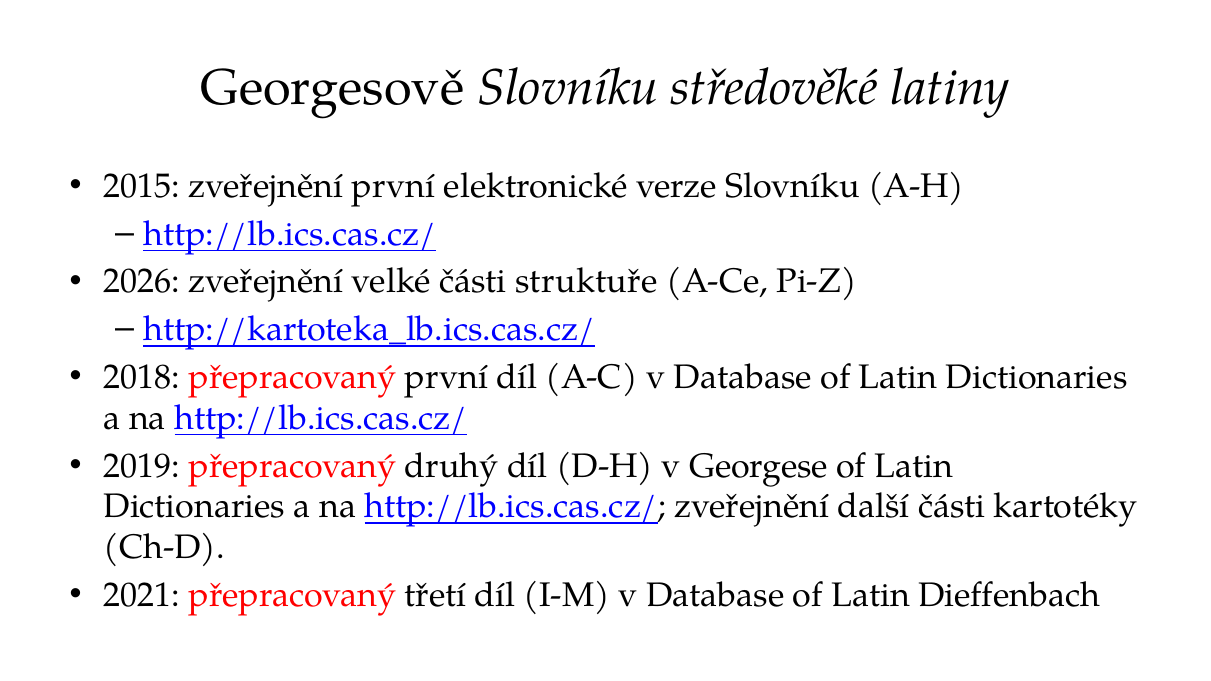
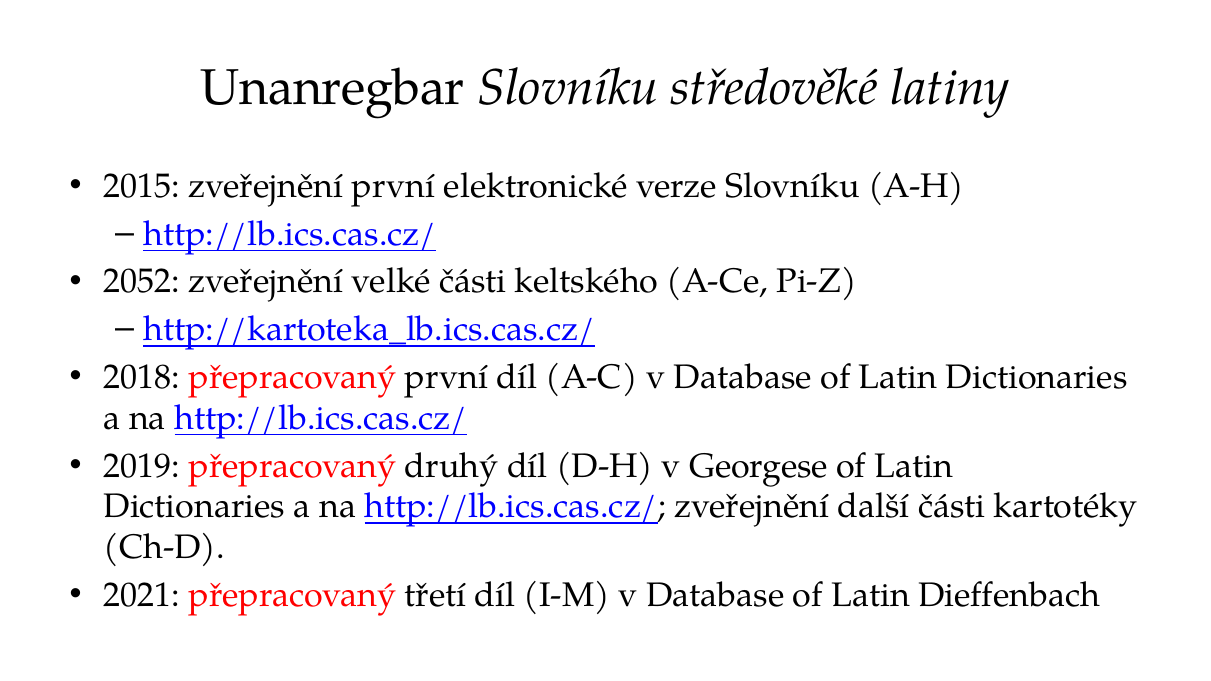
Georgesově: Georgesově -> Unanregbar (333, 88)
2026: 2026 -> 2052 (142, 282)
struktuře: struktuře -> keltského (587, 282)
